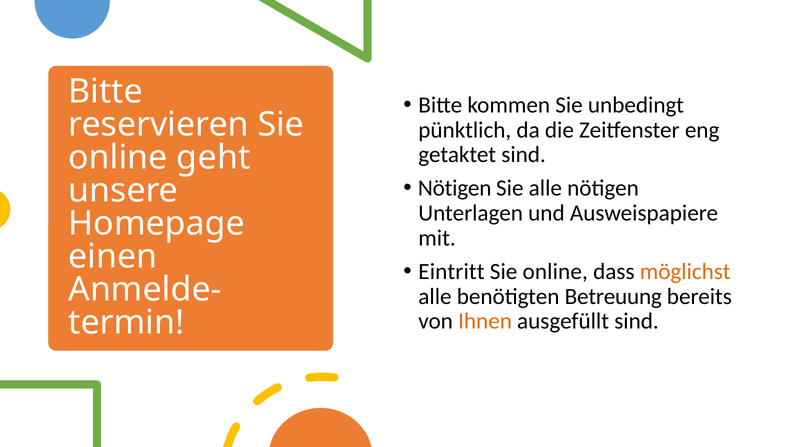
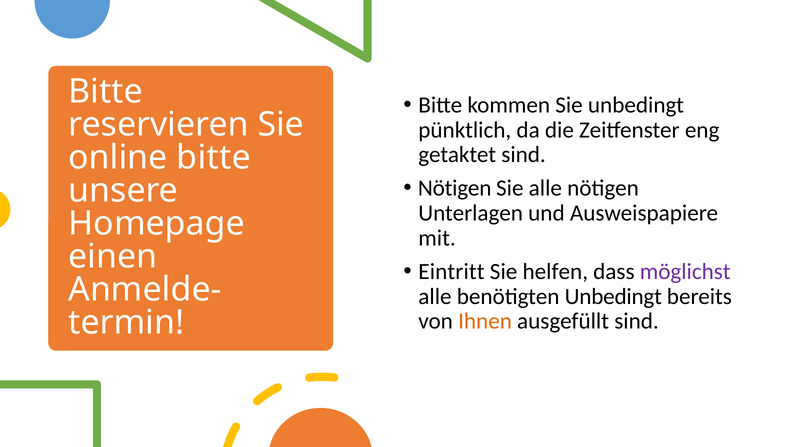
online geht: geht -> bitte (214, 158)
online: online -> helfen (555, 271)
möglichst colour: orange -> purple (685, 271)
benötigten Betreuung: Betreuung -> Unbedingt (613, 296)
